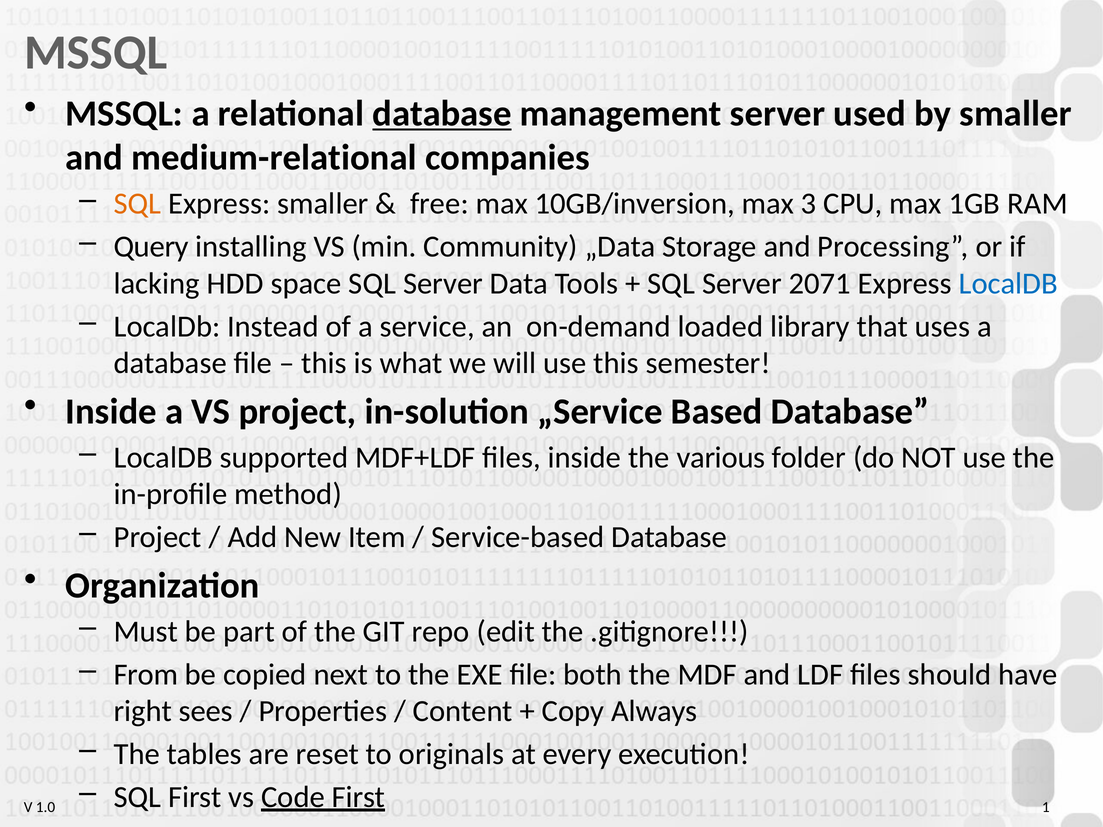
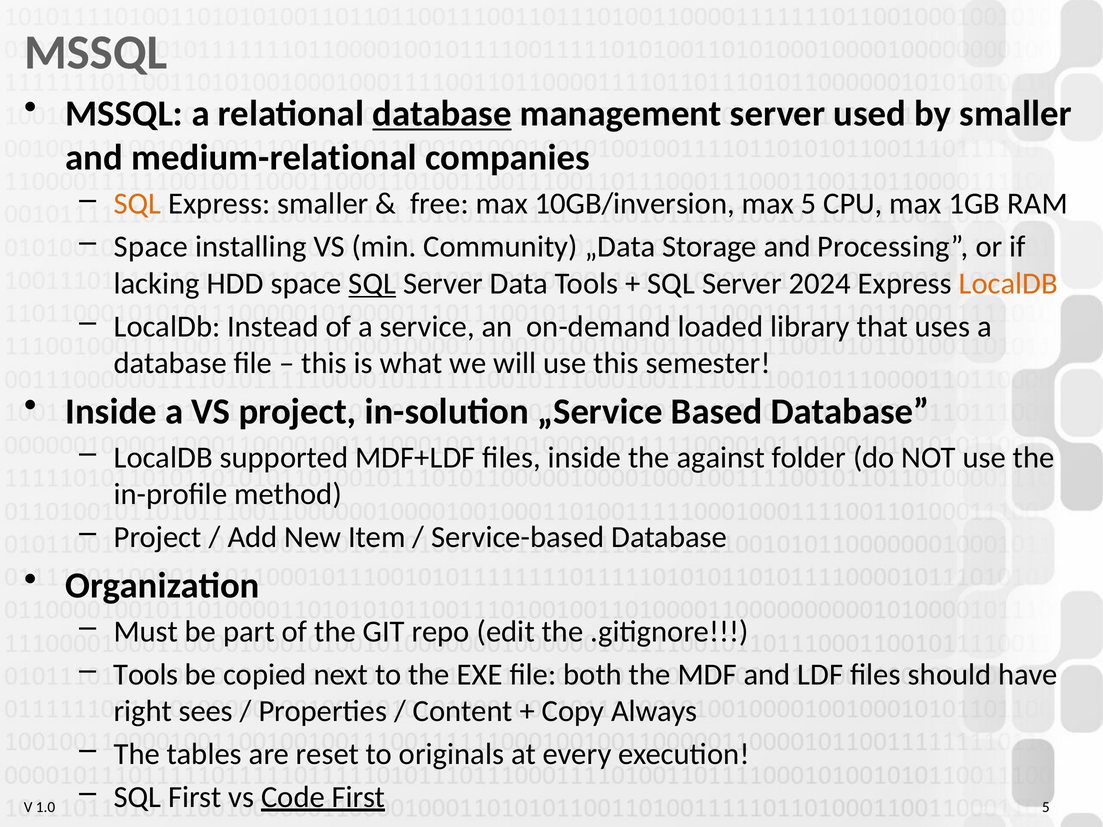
max 3: 3 -> 5 (809, 204)
Query: Query -> Space (151, 247)
SQL underline: none -> present (372, 284)
2071: 2071 -> 2024 (820, 284)
LocalDB colour: blue -> orange (1008, 284)
various: various -> against (721, 458)
From: From -> Tools (146, 675)
First 1: 1 -> 5 (1046, 807)
